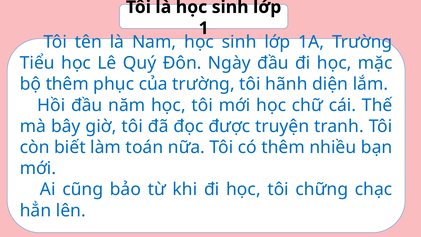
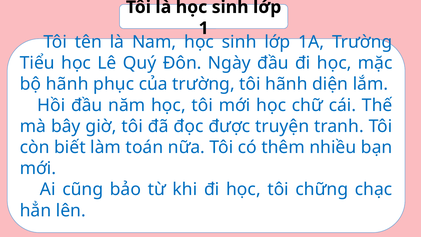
bộ thêm: thêm -> hãnh (67, 84)
